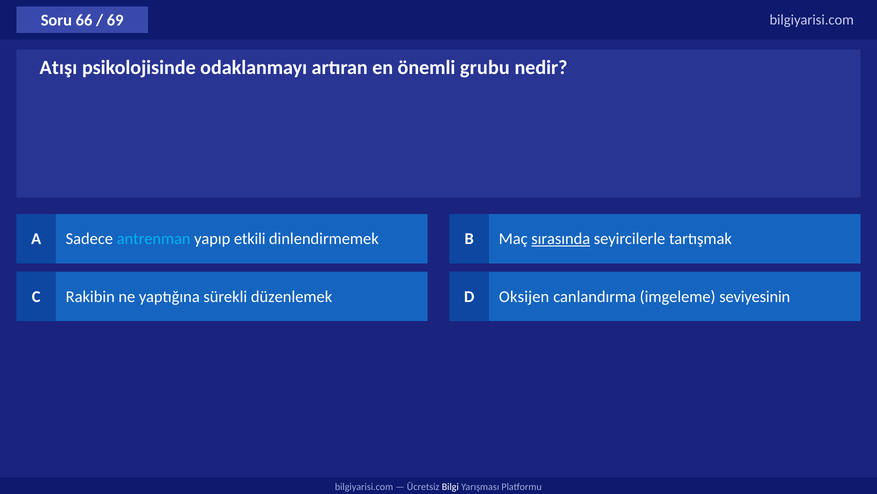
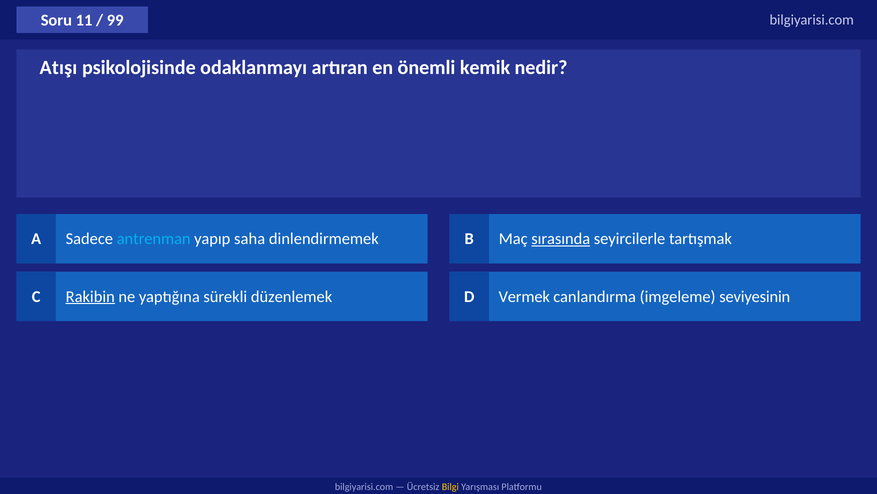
66: 66 -> 11 (84, 20)
69: 69 -> 99 (115, 20)
grubu: grubu -> kemik (485, 68)
etkili: etkili -> saha (250, 239)
Rakibin underline: none -> present (90, 296)
Oksijen: Oksijen -> Vermek (524, 296)
Bilgi colour: white -> yellow (450, 486)
